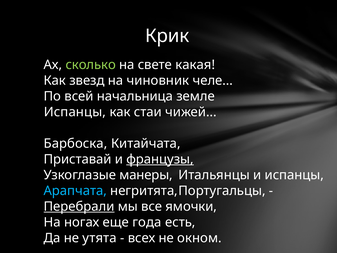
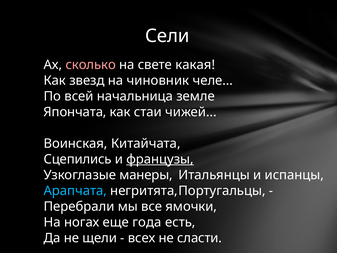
Крик: Крик -> Сели (167, 36)
сколько colour: light green -> pink (91, 65)
Испанцы: Испанцы -> Япончата (75, 112)
Барбоска: Барбоска -> Воинская (76, 143)
Приставай: Приставай -> Сцепились (78, 159)
Перебрали underline: present -> none (79, 206)
утята: утята -> щели (100, 238)
окном: окном -> сласти (200, 238)
